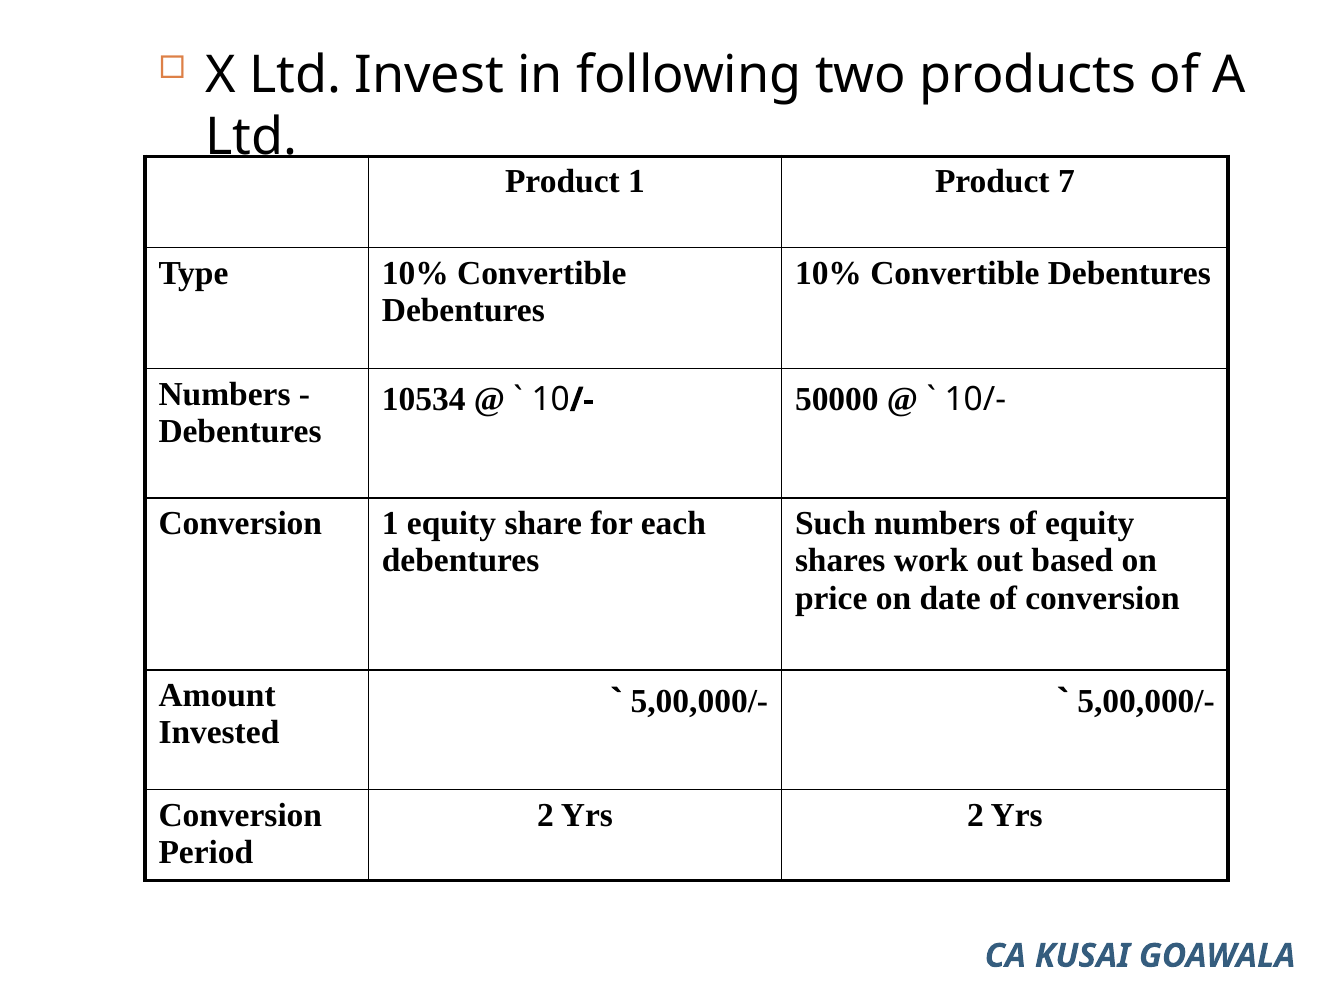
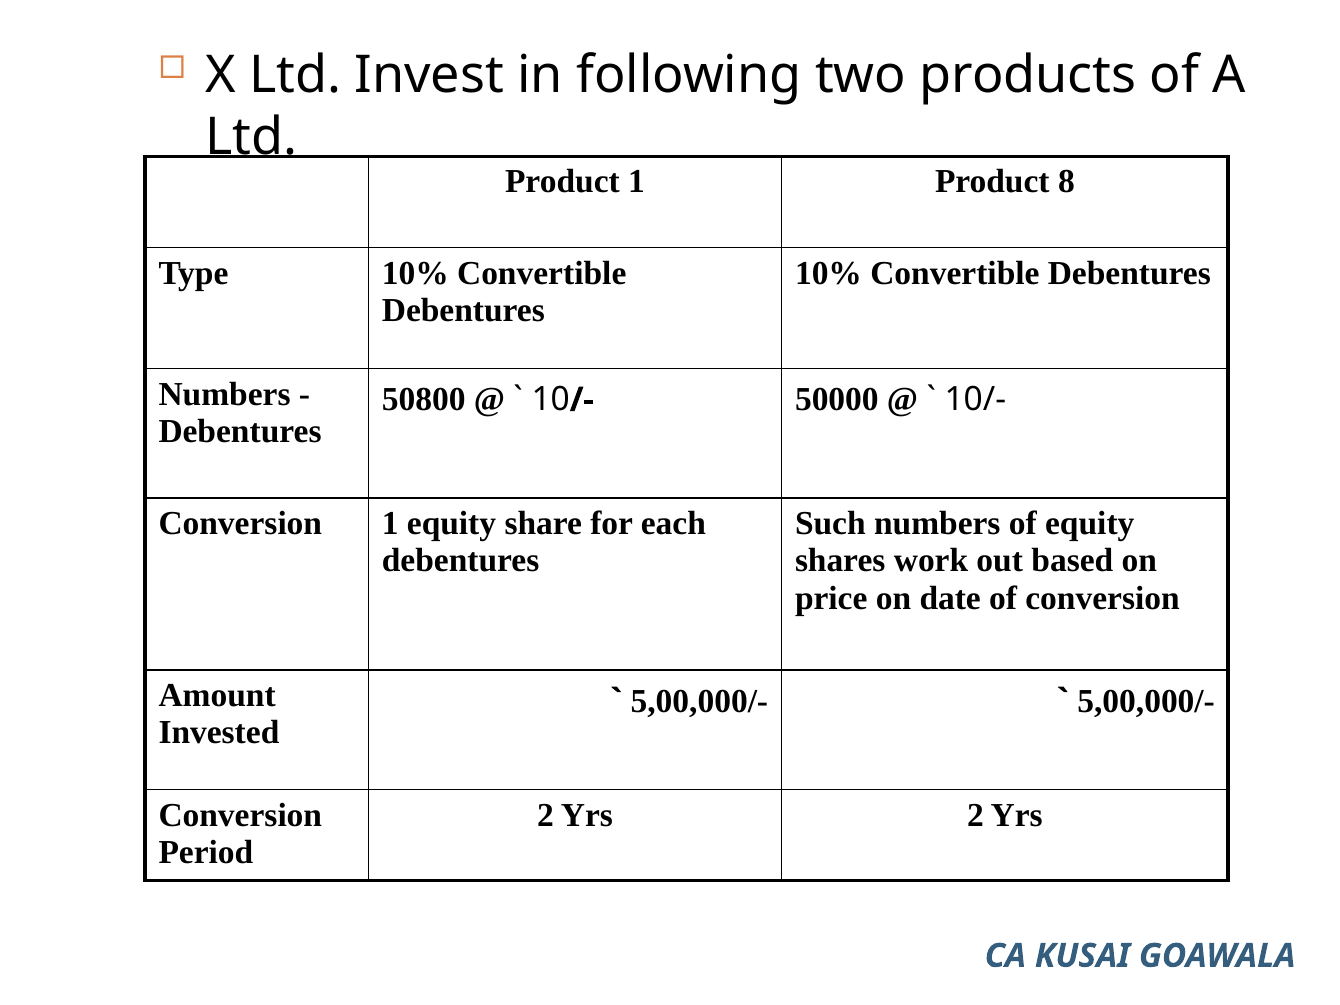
7: 7 -> 8 (1066, 182)
10534: 10534 -> 50800 (424, 400)
